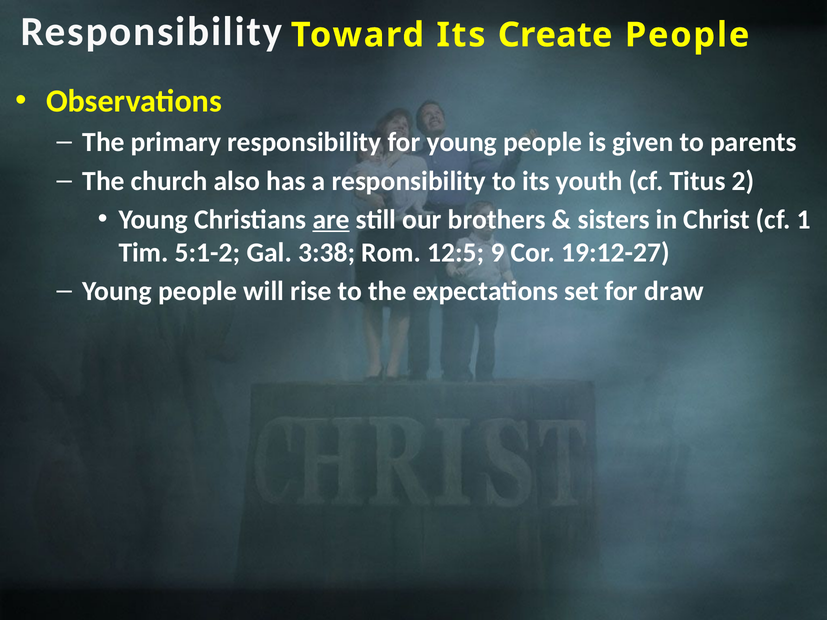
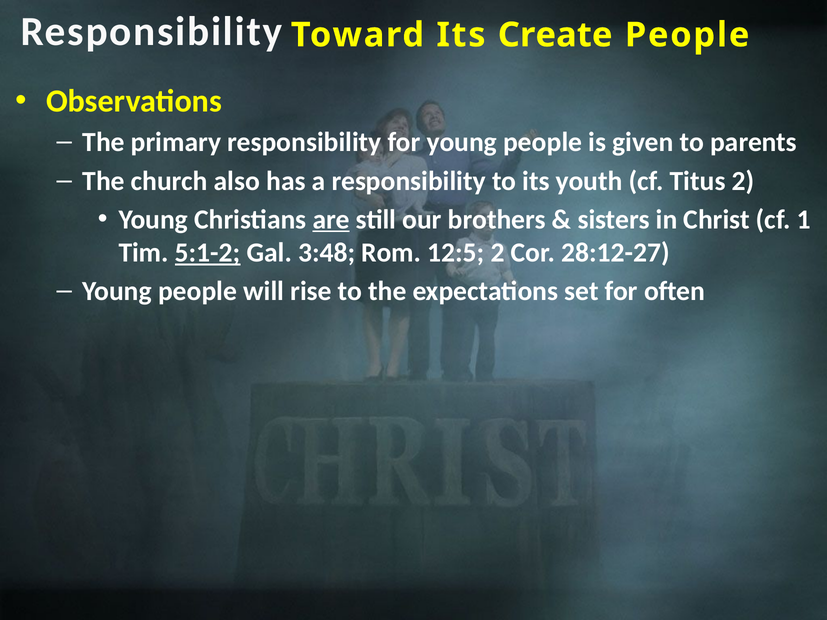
5:1-2 underline: none -> present (208, 253)
3:38: 3:38 -> 3:48 (327, 253)
12:5 9: 9 -> 2 (498, 253)
19:12-27: 19:12-27 -> 28:12-27 (615, 253)
draw: draw -> often (674, 291)
